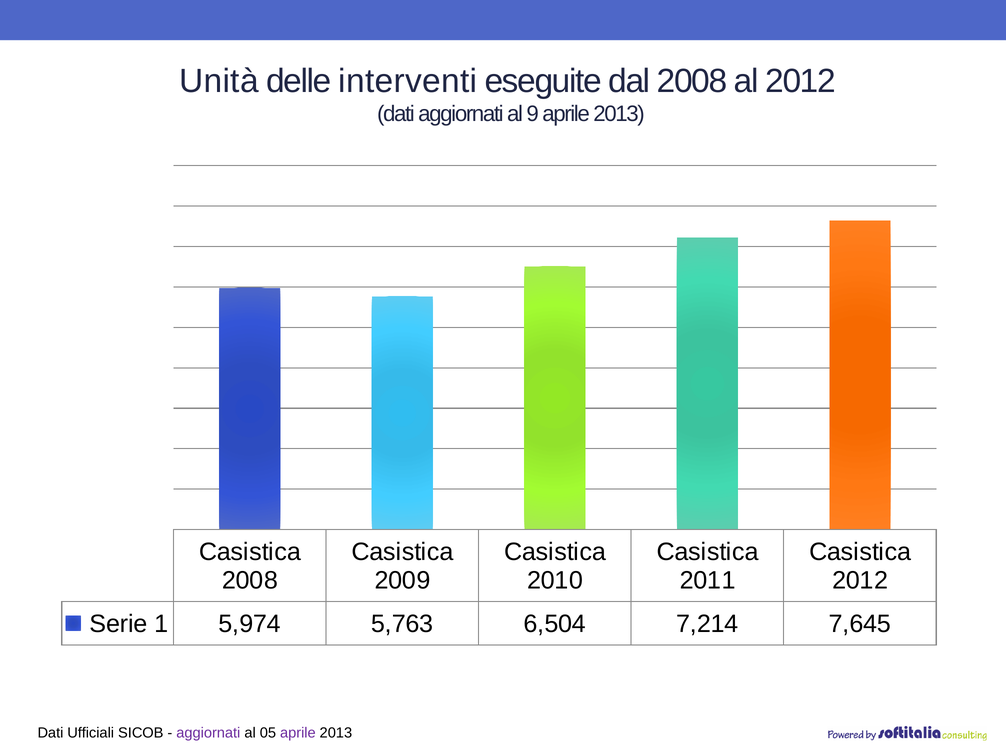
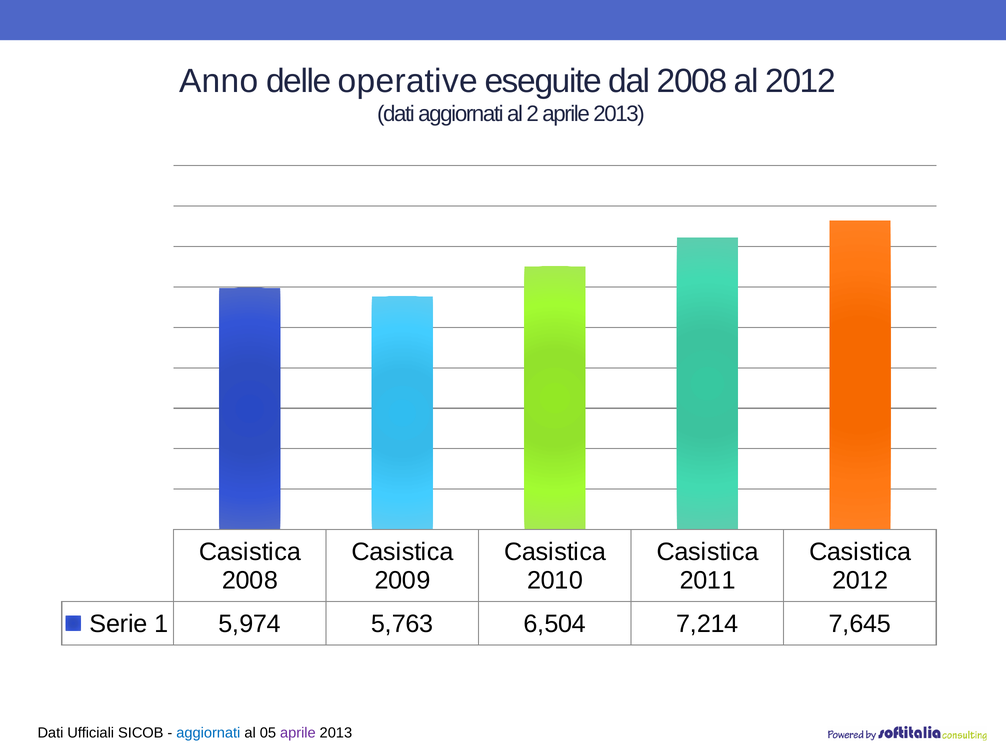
Unità: Unità -> Anno (219, 81)
interventi: interventi -> operative (408, 81)
9: 9 -> 2 (533, 114)
aggiornati colour: purple -> blue (208, 733)
